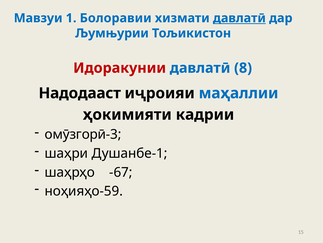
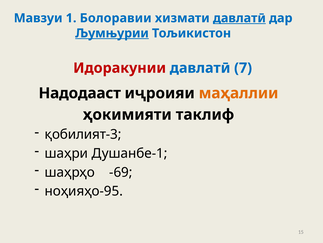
Љумњурии underline: none -> present (112, 33)
8: 8 -> 7 (243, 68)
маҳаллии colour: blue -> orange (239, 93)
кадрии: кадрии -> таклиф (205, 114)
омӯзгорӣ-3: омӯзгорӣ-3 -> қобилият-3 (83, 134)
-67: -67 -> -69 (121, 172)
ноҳияҳо-59: ноҳияҳо-59 -> ноҳияҳо-95 (84, 191)
